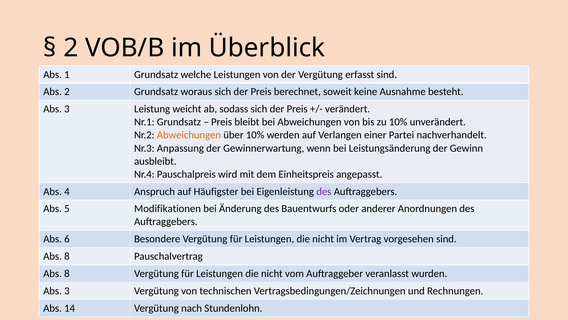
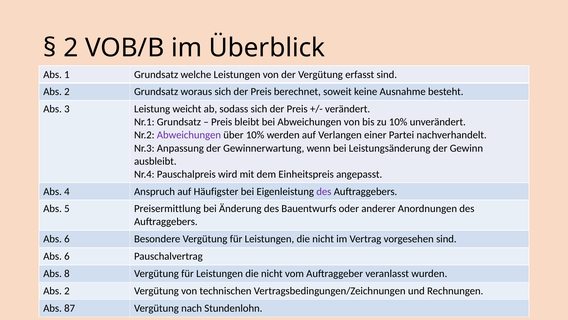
Abweichungen colour: orange -> purple (189, 135)
Modifikationen: Modifikationen -> Preisermittlung (168, 208)
8: 8 -> 6 (67, 256)
3: 3 -> 2 (67, 291)
14: 14 -> 87 (70, 308)
